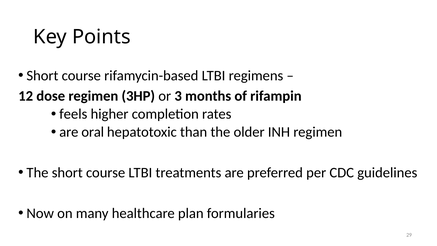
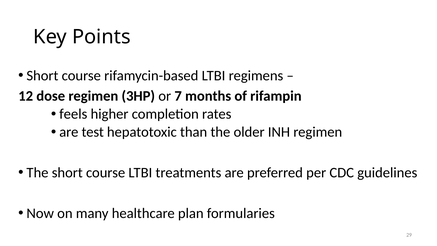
3: 3 -> 7 (178, 96)
oral: oral -> test (93, 132)
